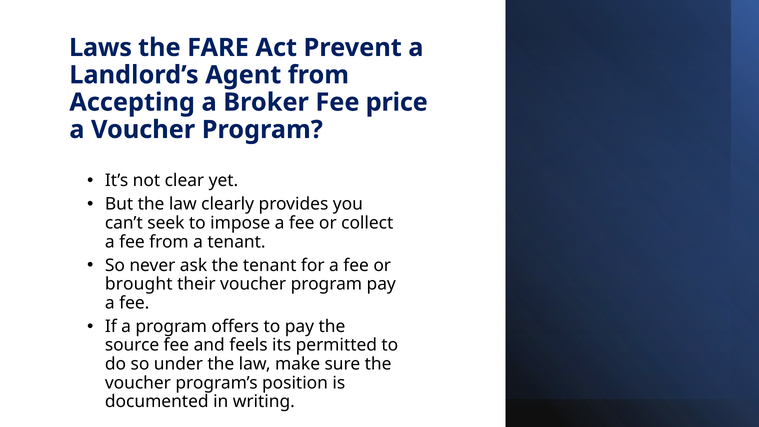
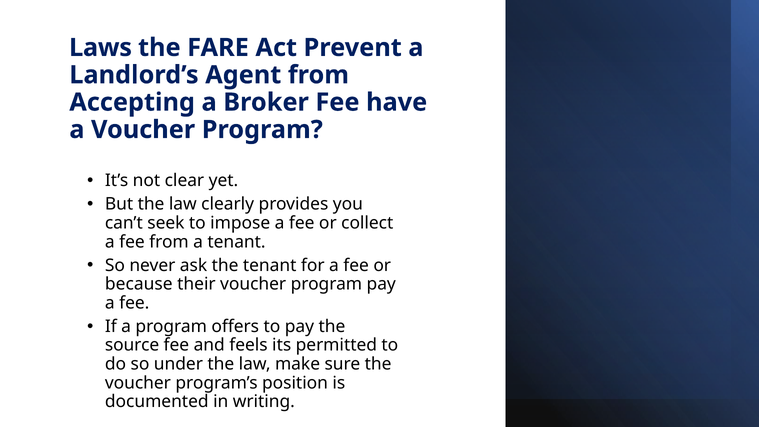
price: price -> have (397, 102)
brought: brought -> because (139, 284)
